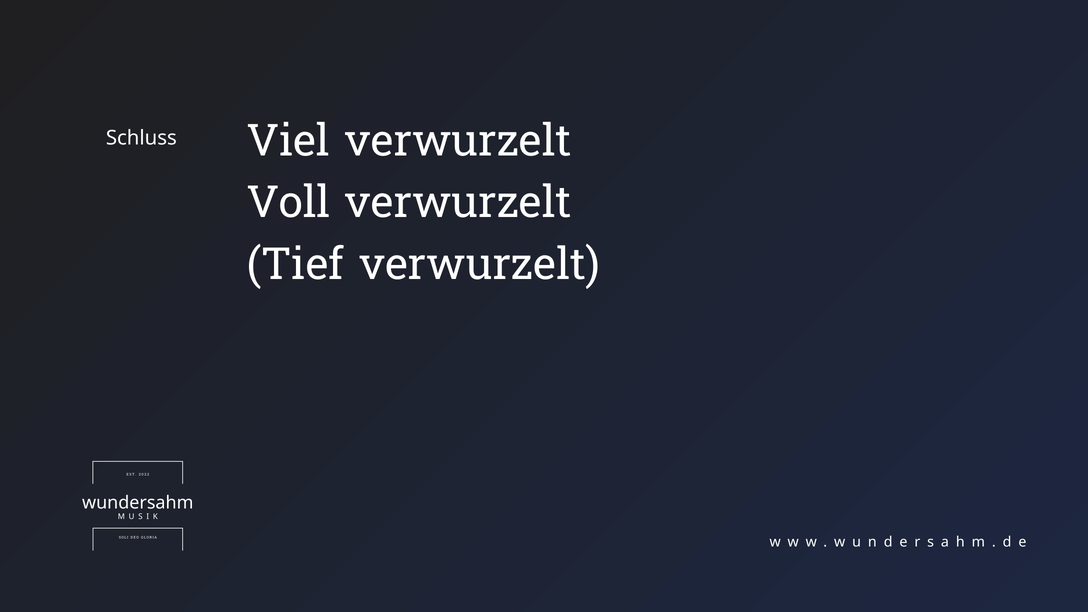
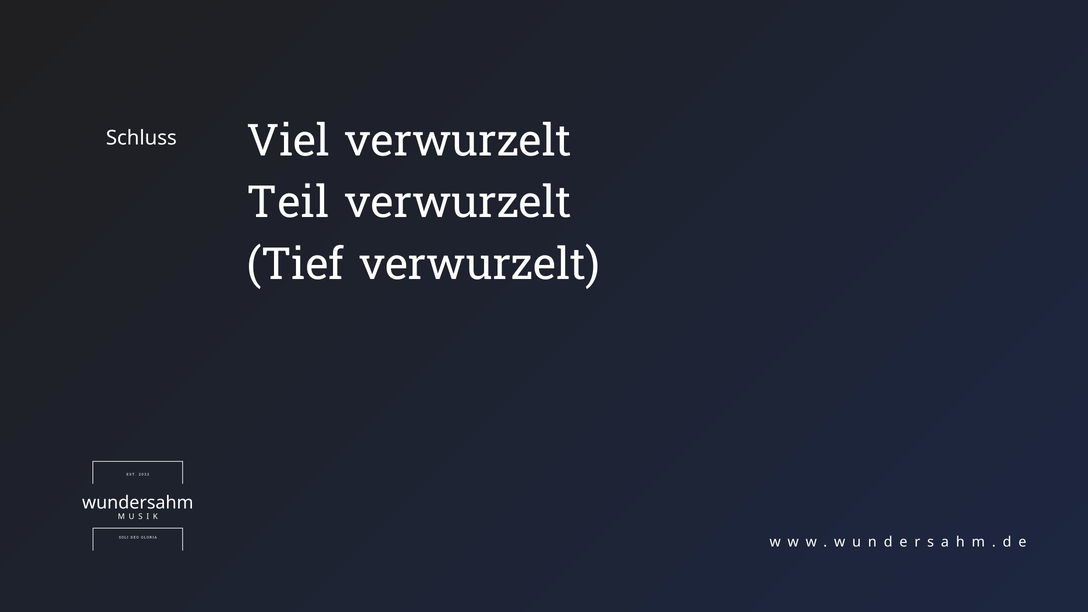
Voll: Voll -> Teil (288, 203)
